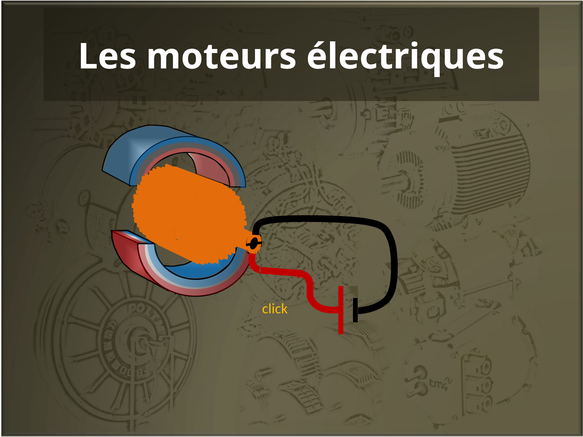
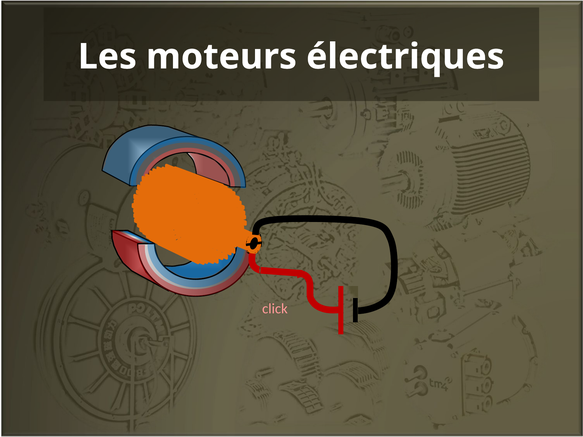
click colour: yellow -> pink (275, 309)
